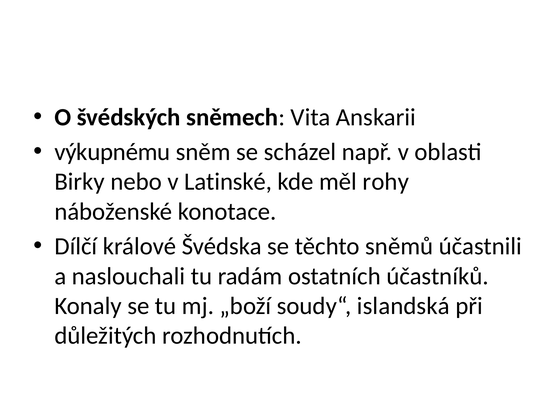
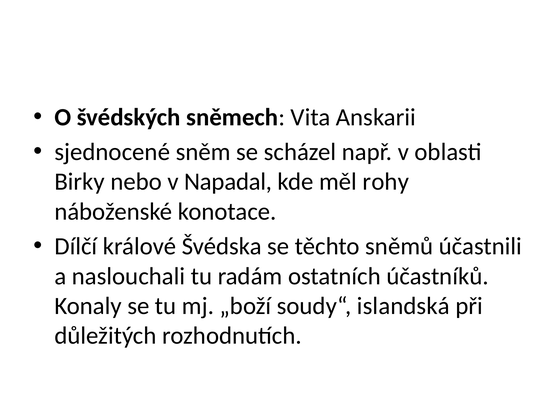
výkupnému: výkupnému -> sjednocené (112, 152)
Latinské: Latinské -> Napadal (228, 182)
